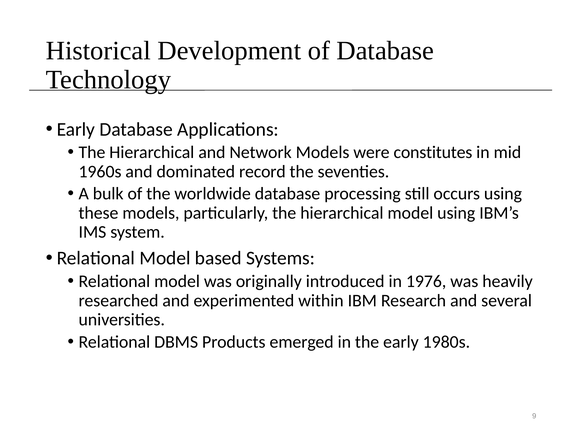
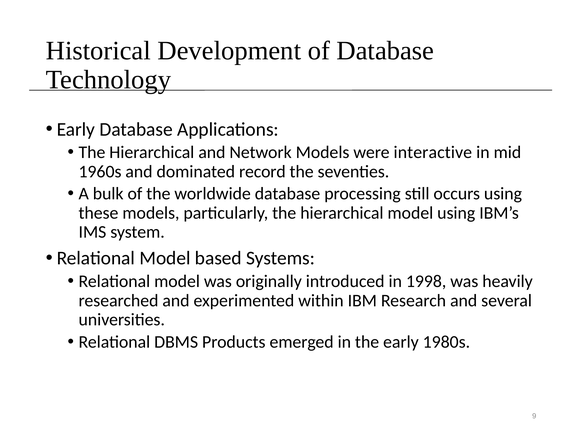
constitutes: constitutes -> interactive (433, 153)
1976: 1976 -> 1998 (426, 282)
